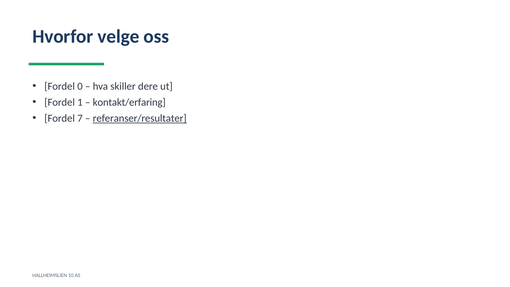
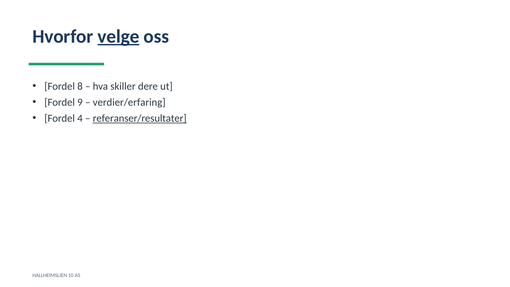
velge underline: none -> present (118, 36)
0: 0 -> 8 (80, 86)
1: 1 -> 9 (80, 102)
kontakt/erfaring: kontakt/erfaring -> verdier/erfaring (129, 102)
7: 7 -> 4 (80, 118)
